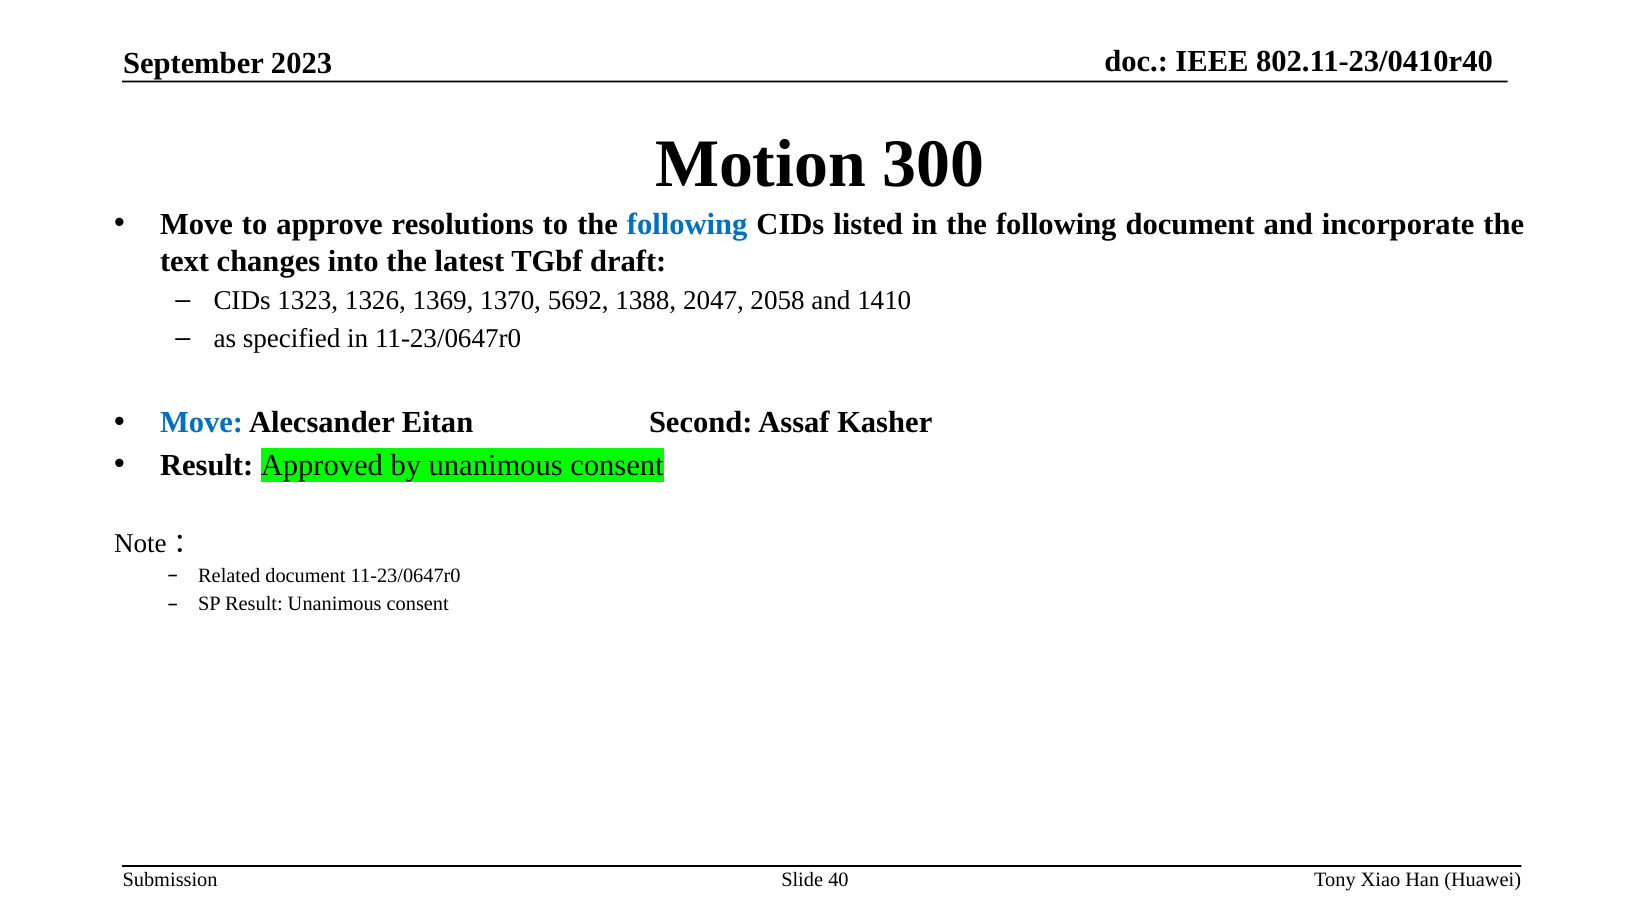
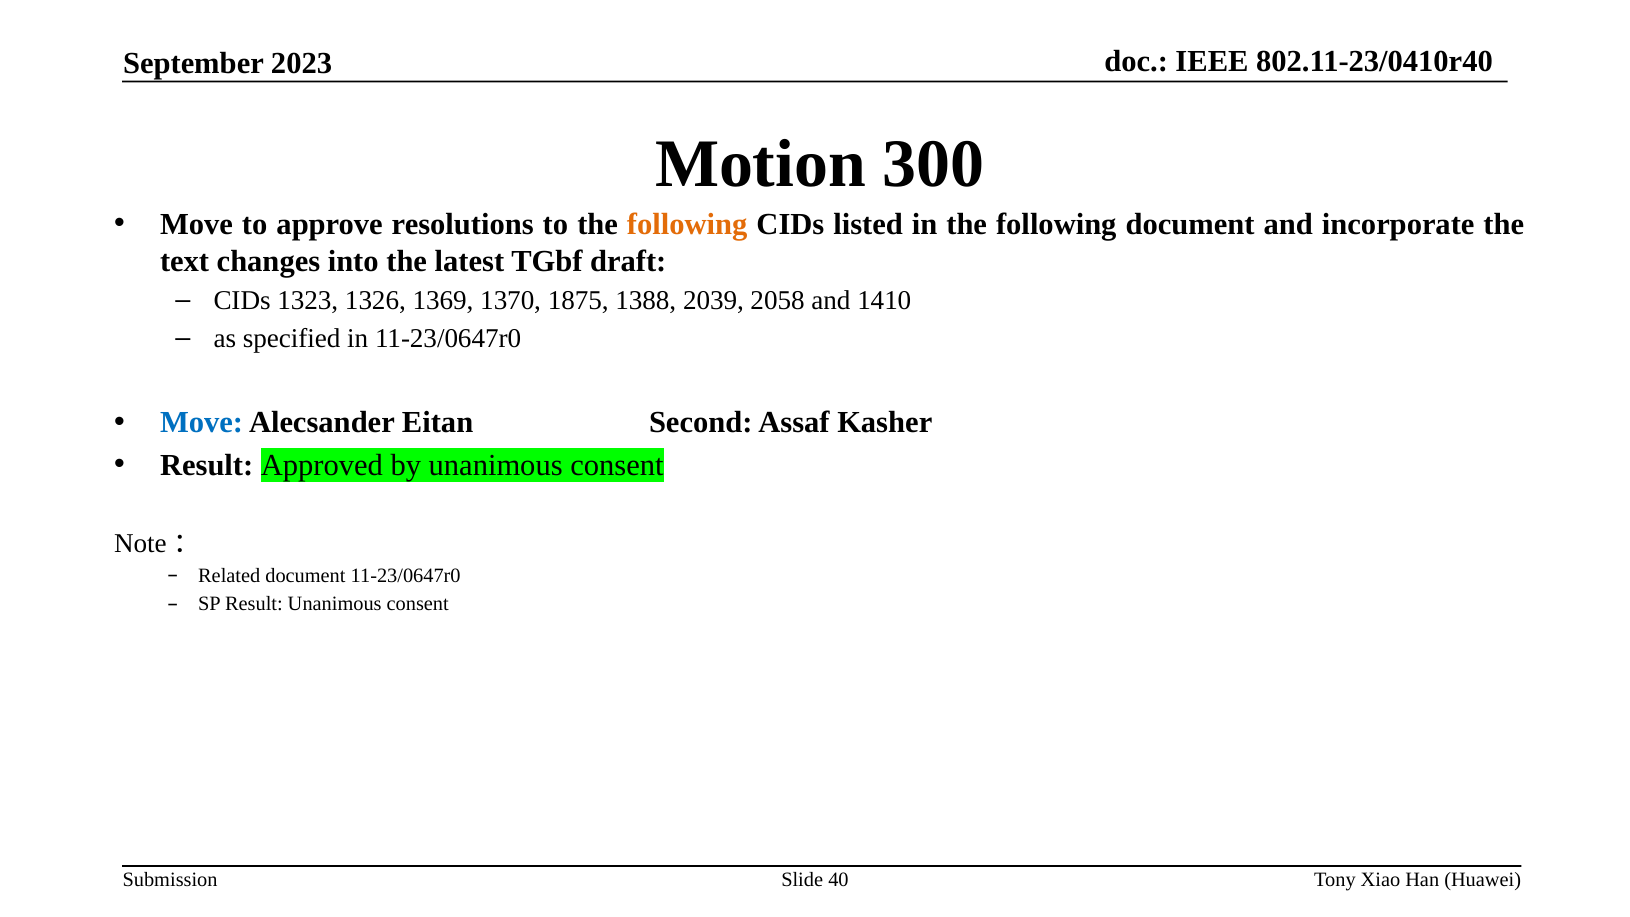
following colour: blue -> orange (687, 224)
5692: 5692 -> 1875 (578, 301)
2047: 2047 -> 2039 (713, 301)
